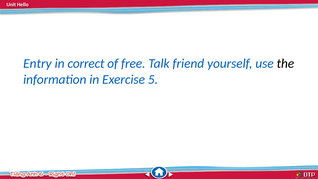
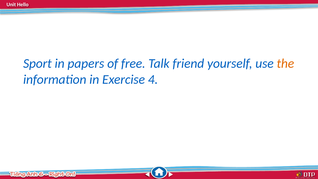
Entry: Entry -> Sport (37, 63)
correct: correct -> papers (86, 63)
the colour: black -> orange (285, 63)
5: 5 -> 4 (153, 79)
